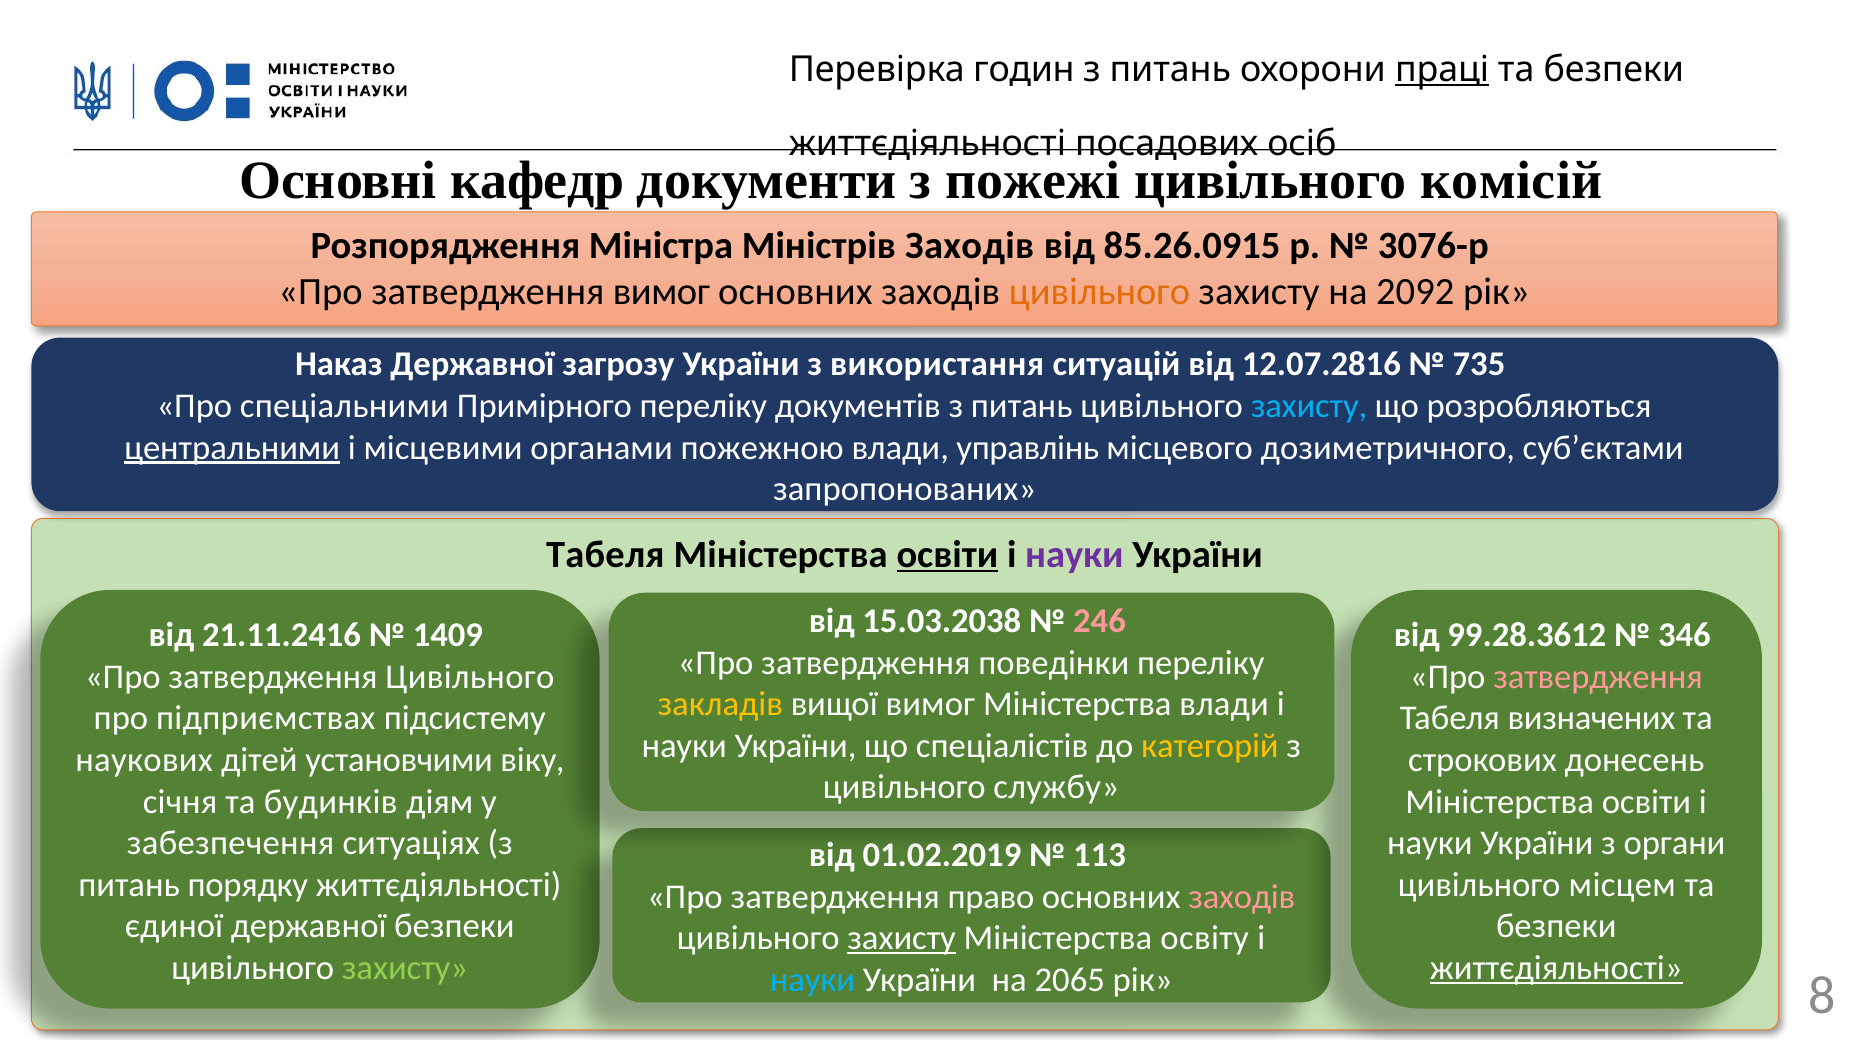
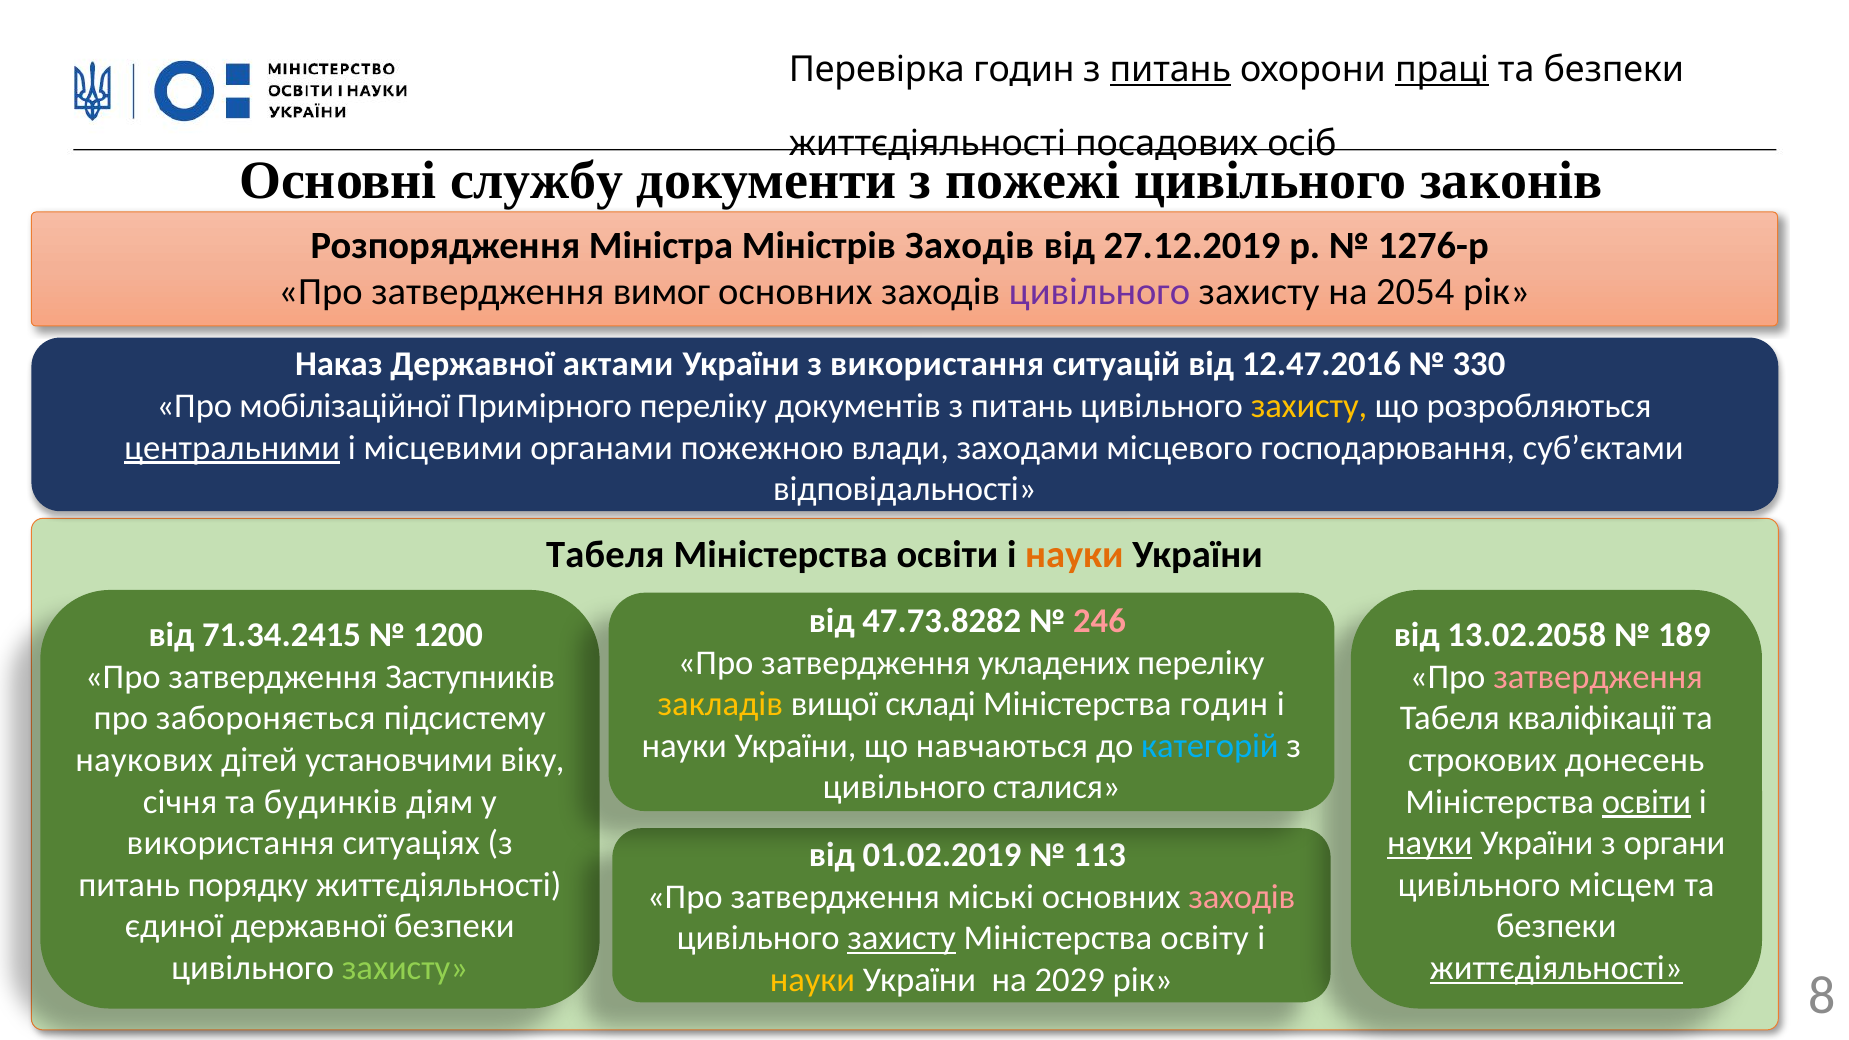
питань underline: none -> present (1170, 70)
кафедр: кафедр -> службу (537, 180)
комісій: комісій -> законів (1512, 180)
85.26.0915: 85.26.0915 -> 27.12.2019 (1192, 246)
3076-р: 3076-р -> 1276-р (1433, 246)
цивільного colour: orange -> purple (1099, 292)
2092: 2092 -> 2054 (1415, 292)
загрозу: загрозу -> актами (618, 364)
12.07.2816: 12.07.2816 -> 12.47.2016 (1321, 364)
735: 735 -> 330 (1479, 364)
спеціальними: спеціальними -> мобілізаційної (345, 406)
захисту colour: light blue -> yellow (1309, 406)
управлінь: управлінь -> заходами (1028, 448)
дозиметричного: дозиметричного -> господарювання (1388, 448)
запропонованих: запропонованих -> відповідальності (905, 489)
освіти underline: present -> none (947, 554)
науки colour: purple -> orange (1074, 554)
15.03.2038: 15.03.2038 -> 47.73.8282 (942, 621)
21.11.2416: 21.11.2416 -> 71.34.2415 (282, 635)
1409: 1409 -> 1200 (448, 635)
99.28.3612: 99.28.3612 -> 13.02.2058 (1527, 635)
346: 346 -> 189 (1684, 635)
поведінки: поведінки -> укладених (1054, 663)
затвердження Цивільного: Цивільного -> Заступників (470, 677)
вищої вимог: вимог -> складі (931, 704)
Міністерства влади: влади -> годин (1224, 704)
підприємствах: підприємствах -> забороняється (266, 718)
визначених: визначених -> кваліфікації (1592, 718)
спеціалістів: спеціалістів -> навчаються (1002, 746)
категорій colour: yellow -> light blue (1210, 746)
службу: службу -> сталися (1057, 788)
освіти underline: none -> present (1646, 802)
забезпечення: забезпечення -> використання (231, 843)
науки underline: none -> present (1430, 843)
право: право -> міські (991, 897)
науки colour: light blue -> yellow (813, 980)
2065: 2065 -> 2029 (1070, 980)
